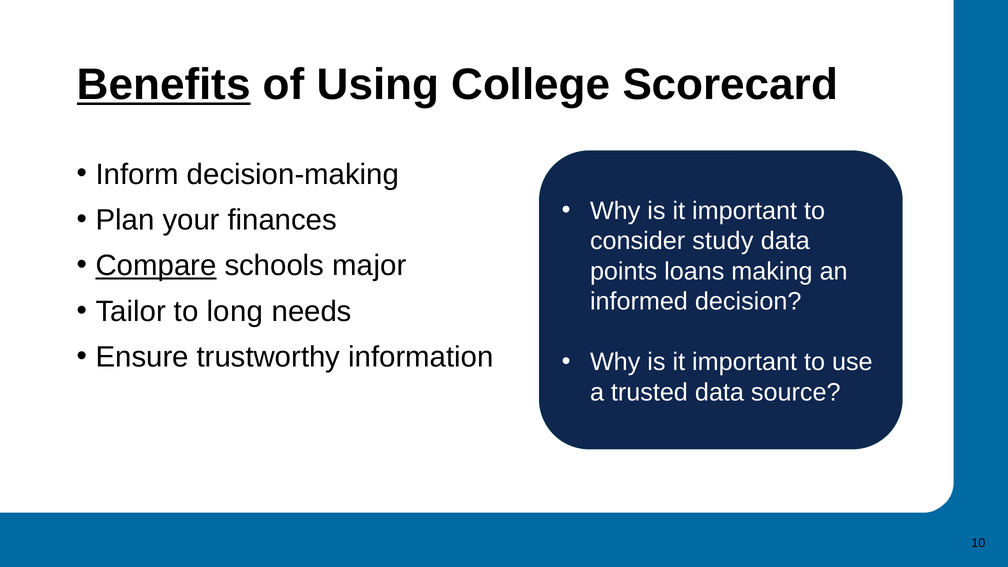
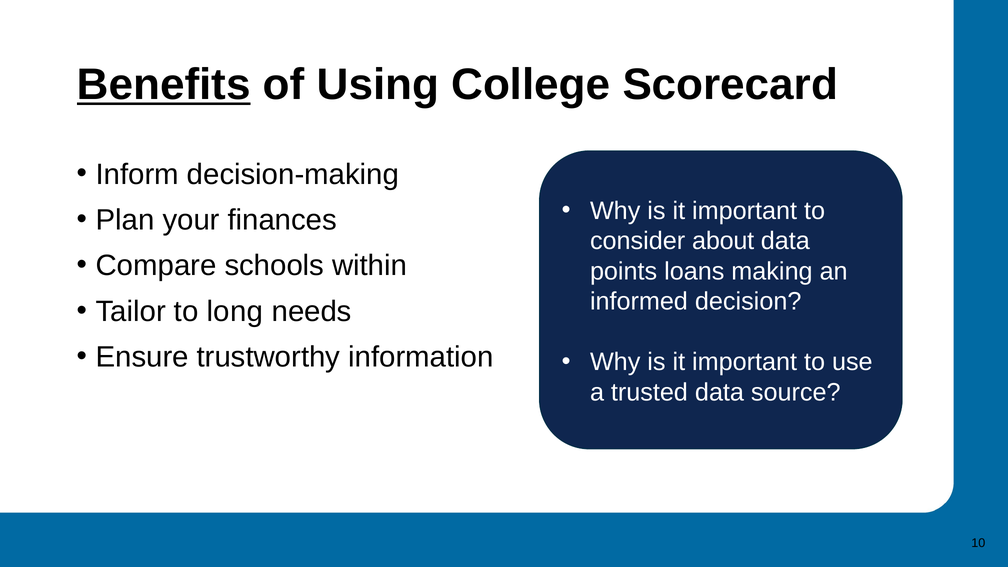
study: study -> about (723, 241)
Compare underline: present -> none (156, 266)
major: major -> within (370, 266)
